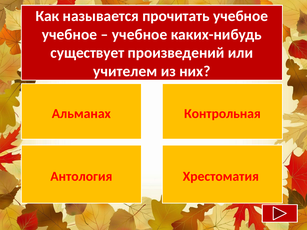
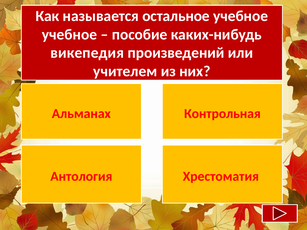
прочитать: прочитать -> остальное (176, 16)
учебное: учебное -> пособие (140, 35)
существует: существует -> викепедия (87, 53)
